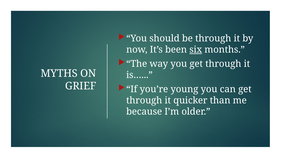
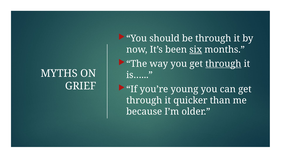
through underline: none -> present (223, 64)
